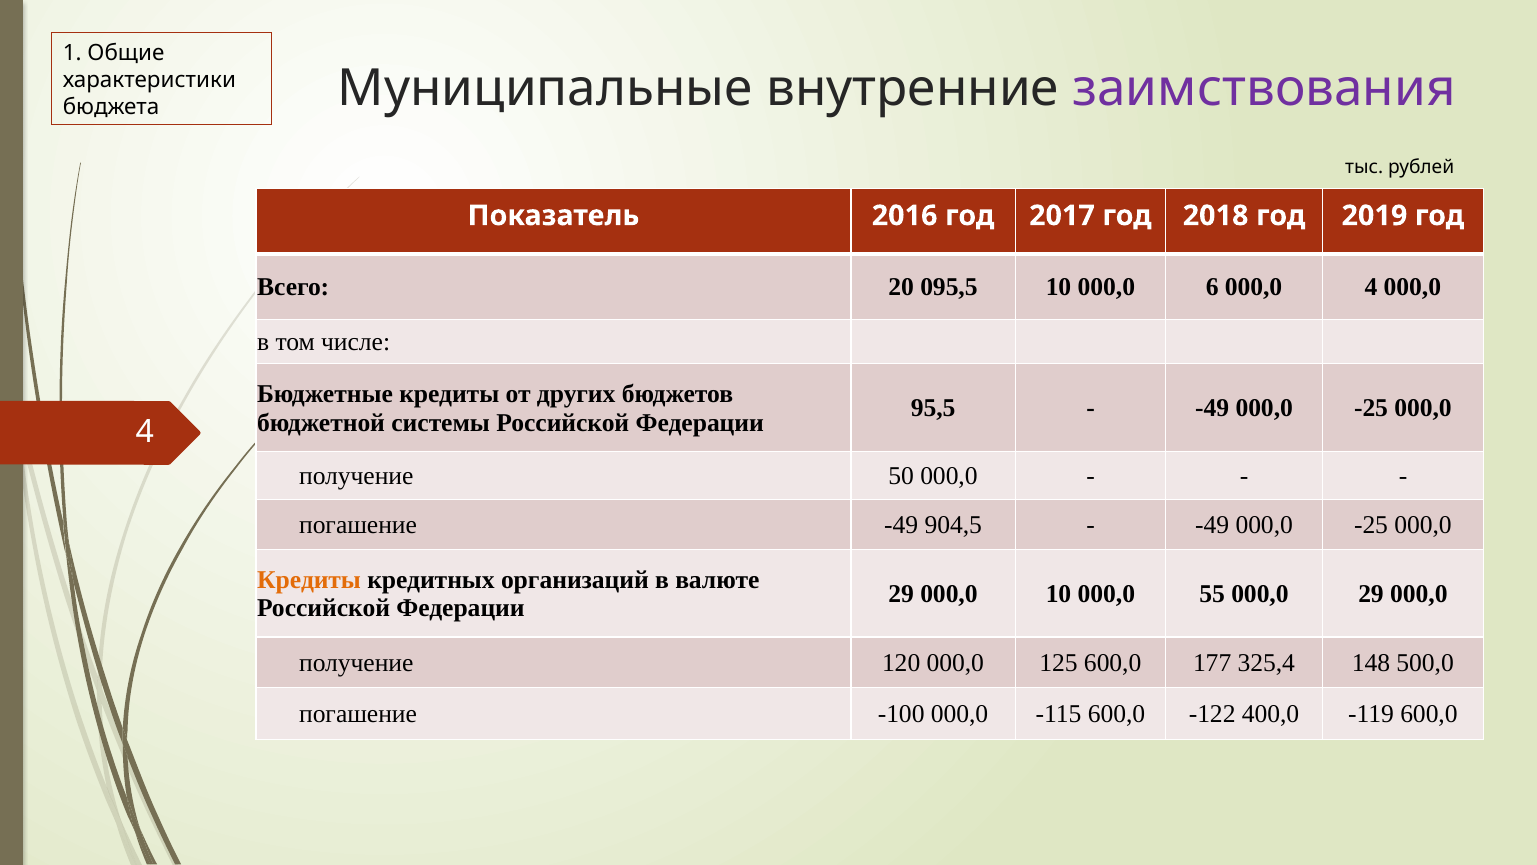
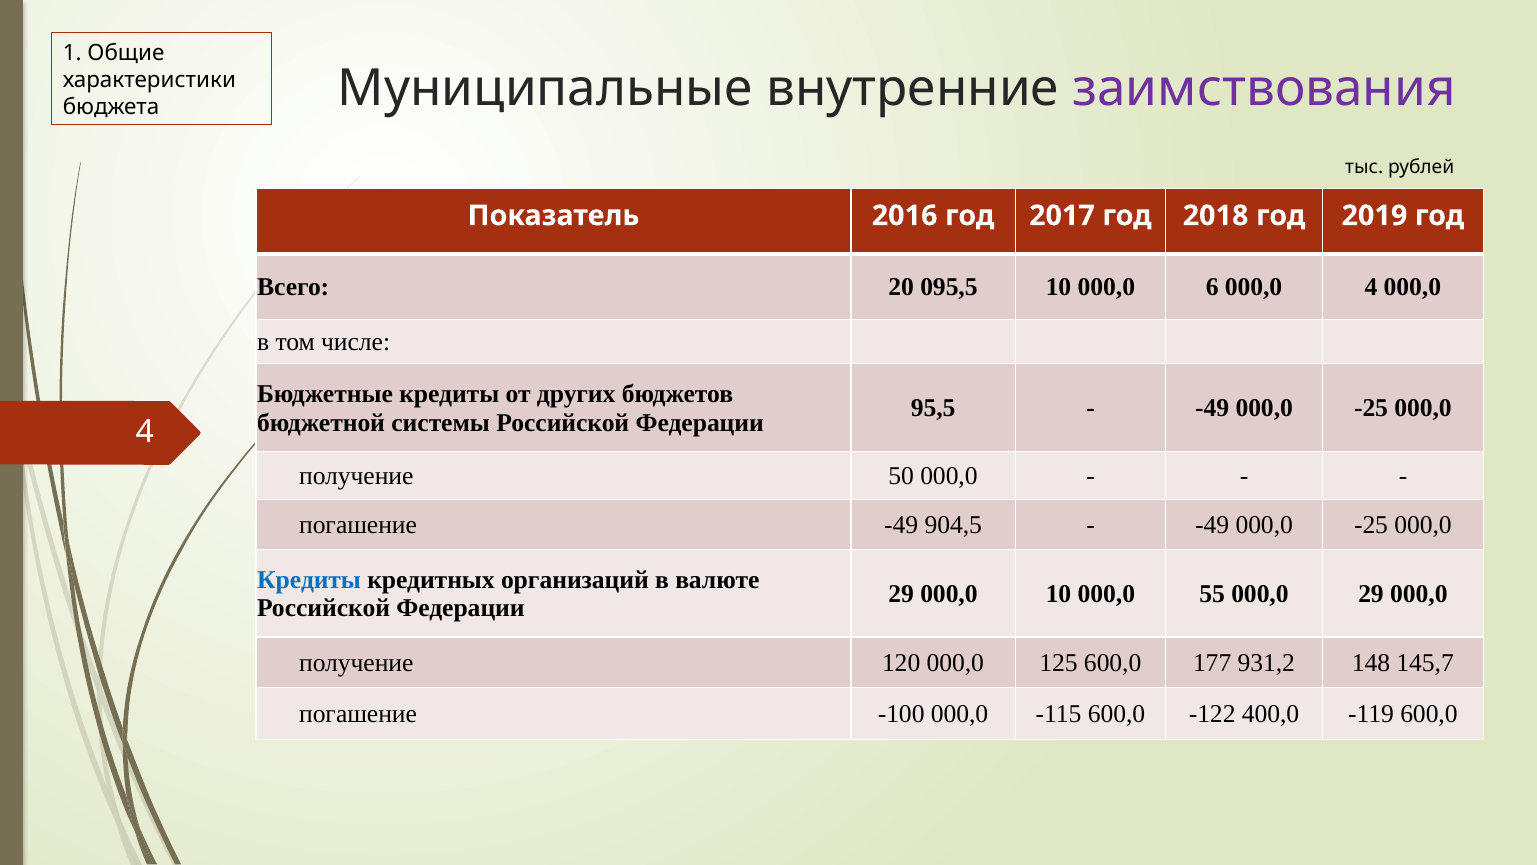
Кредиты colour: orange -> blue (309, 580)
325,4: 325,4 -> 931,2 (1266, 663)
500,0: 500,0 -> 145,7 (1425, 663)
